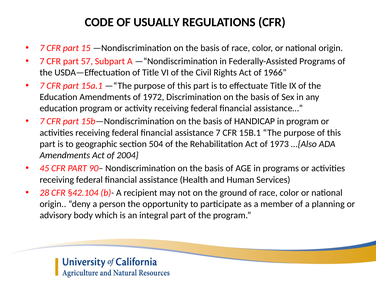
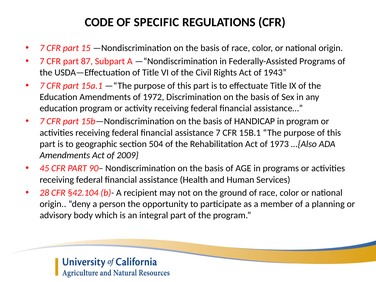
USUALLY: USUALLY -> SPECIFIC (156, 22)
57: 57 -> 87 (87, 61)
1966: 1966 -> 1943 (275, 72)
2004: 2004 -> 2009 (128, 155)
